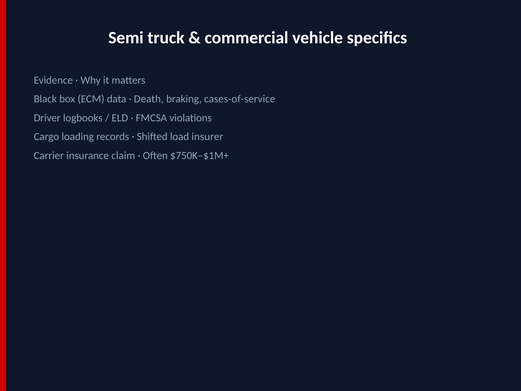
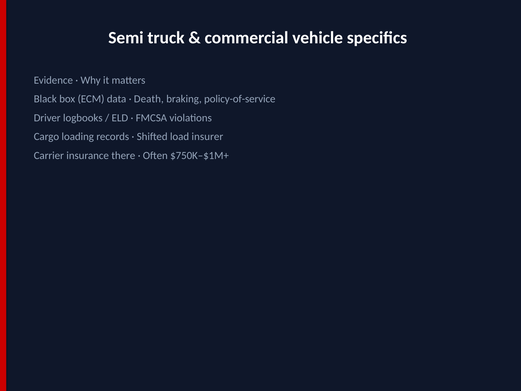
cases-of-service: cases-of-service -> policy-of-service (240, 99)
claim: claim -> there (123, 155)
